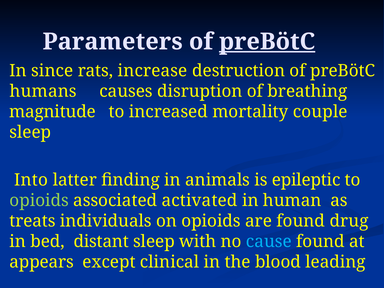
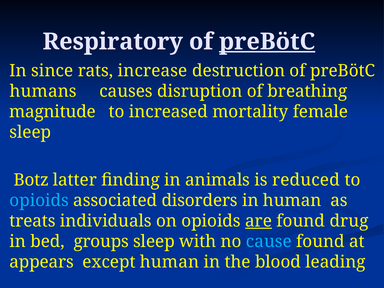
Parameters: Parameters -> Respiratory (113, 42)
couple: couple -> female (320, 112)
Into: Into -> Botz (31, 180)
epileptic: epileptic -> reduced (306, 180)
opioids colour: light green -> light blue (39, 201)
activated: activated -> disorders (200, 201)
are underline: none -> present (259, 221)
distant: distant -> groups (101, 241)
except clinical: clinical -> human (170, 262)
